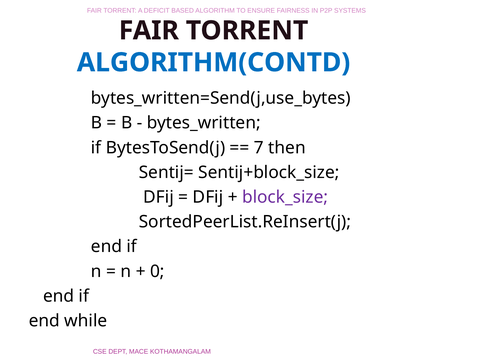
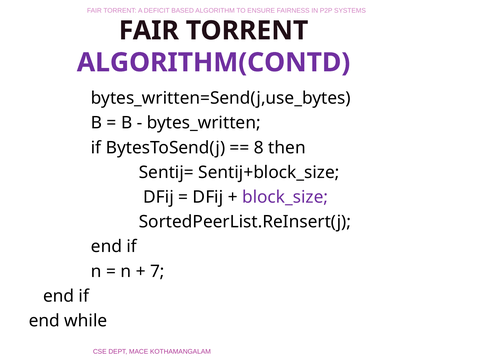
ALGORITHM(CONTD colour: blue -> purple (214, 63)
7: 7 -> 8 (259, 148)
0: 0 -> 7 (157, 271)
